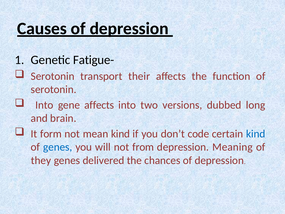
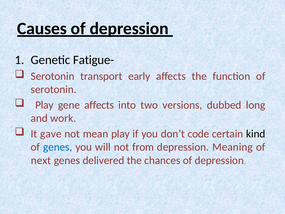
their: their -> early (139, 76)
Into: Into -> Play (44, 105)
brain: brain -> work (63, 118)
form: form -> gave (51, 134)
mean kind: kind -> play (120, 134)
kind colour: blue -> black (256, 134)
they: they -> next (41, 160)
